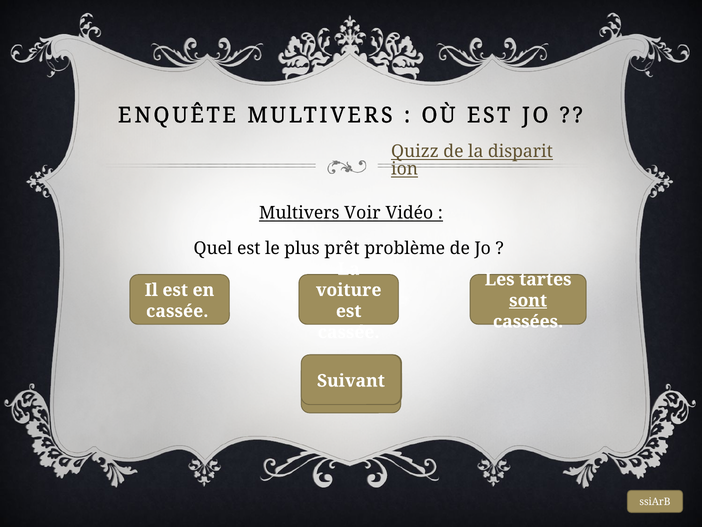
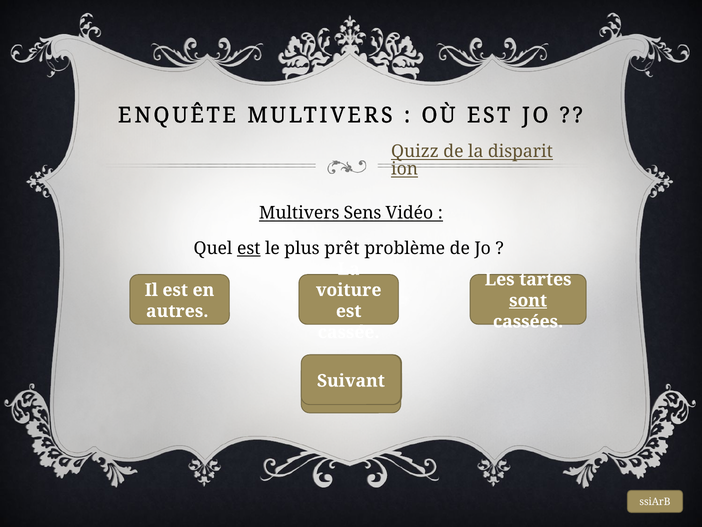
Voir: Voir -> Sens (363, 213)
est underline: none -> present (249, 248)
cassée: cassée -> autres (177, 311)
